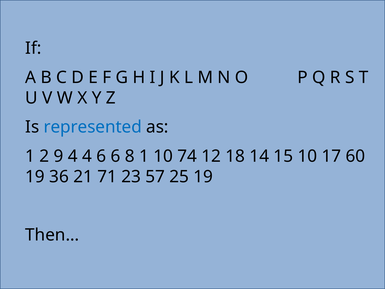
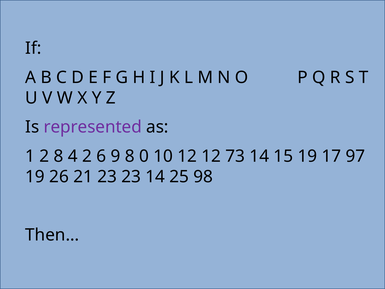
represented colour: blue -> purple (93, 127)
2 9: 9 -> 8 (59, 156)
4 4: 4 -> 2 (87, 156)
6 6: 6 -> 9 (116, 156)
8 1: 1 -> 0 (144, 156)
10 74: 74 -> 12 (187, 156)
18: 18 -> 73 (235, 156)
15 10: 10 -> 19 (307, 156)
60: 60 -> 97 (355, 156)
36: 36 -> 26 (59, 177)
21 71: 71 -> 23 (107, 177)
23 57: 57 -> 14 (155, 177)
25 19: 19 -> 98 (203, 177)
